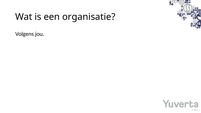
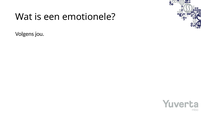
organisatie: organisatie -> emotionele (89, 17)
